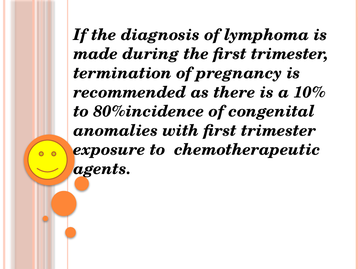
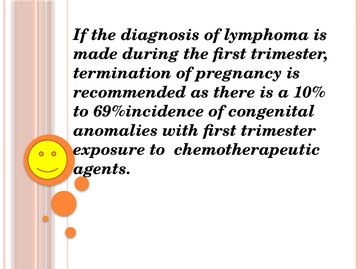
80%incidence: 80%incidence -> 69%incidence (149, 111)
